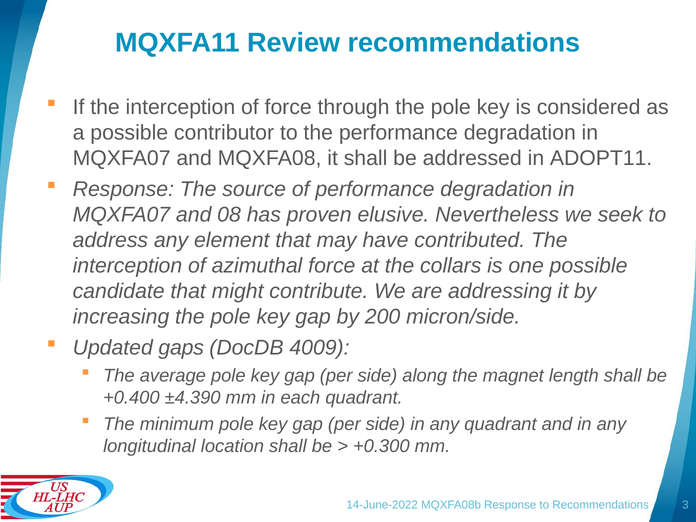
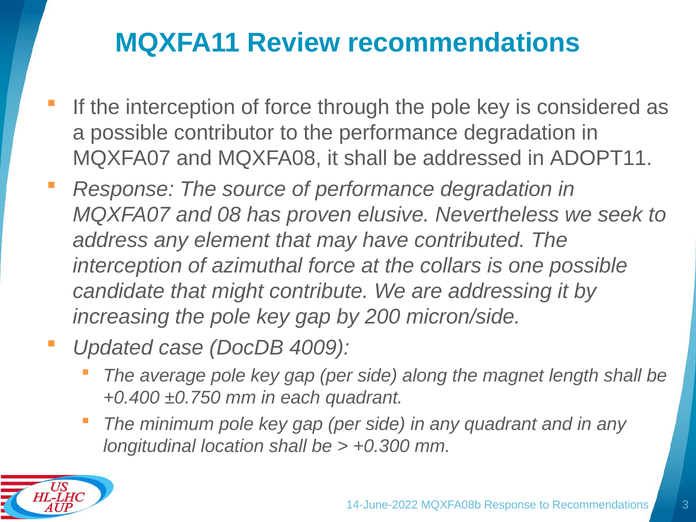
gaps: gaps -> case (181, 348)
±4.390: ±4.390 -> ±0.750 (193, 398)
